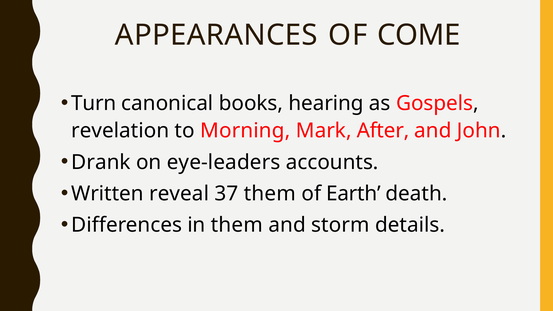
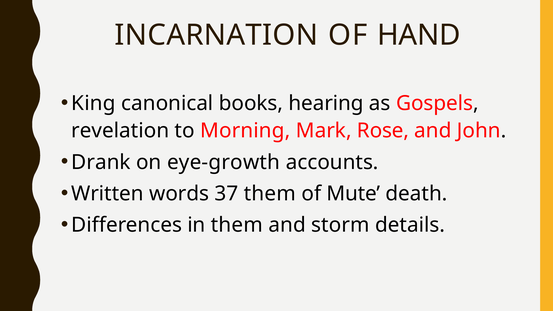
APPEARANCES: APPEARANCES -> INCARNATION (216, 35)
COME: COME -> HAND (419, 35)
Turn: Turn -> King (94, 103)
After: After -> Rose (383, 131)
eye-leaders: eye-leaders -> eye-growth (224, 162)
reveal: reveal -> words (179, 194)
Earth: Earth -> Mute (353, 194)
